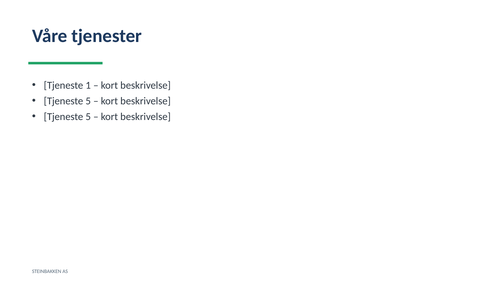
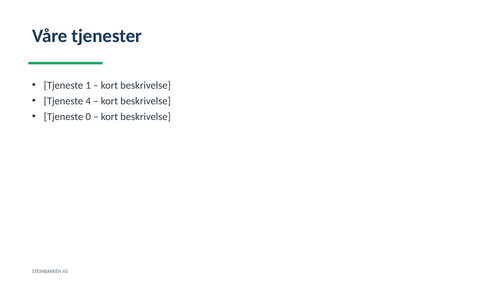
5: 5 -> 4 (88, 101)
5: 5 -> 0 (88, 117)
